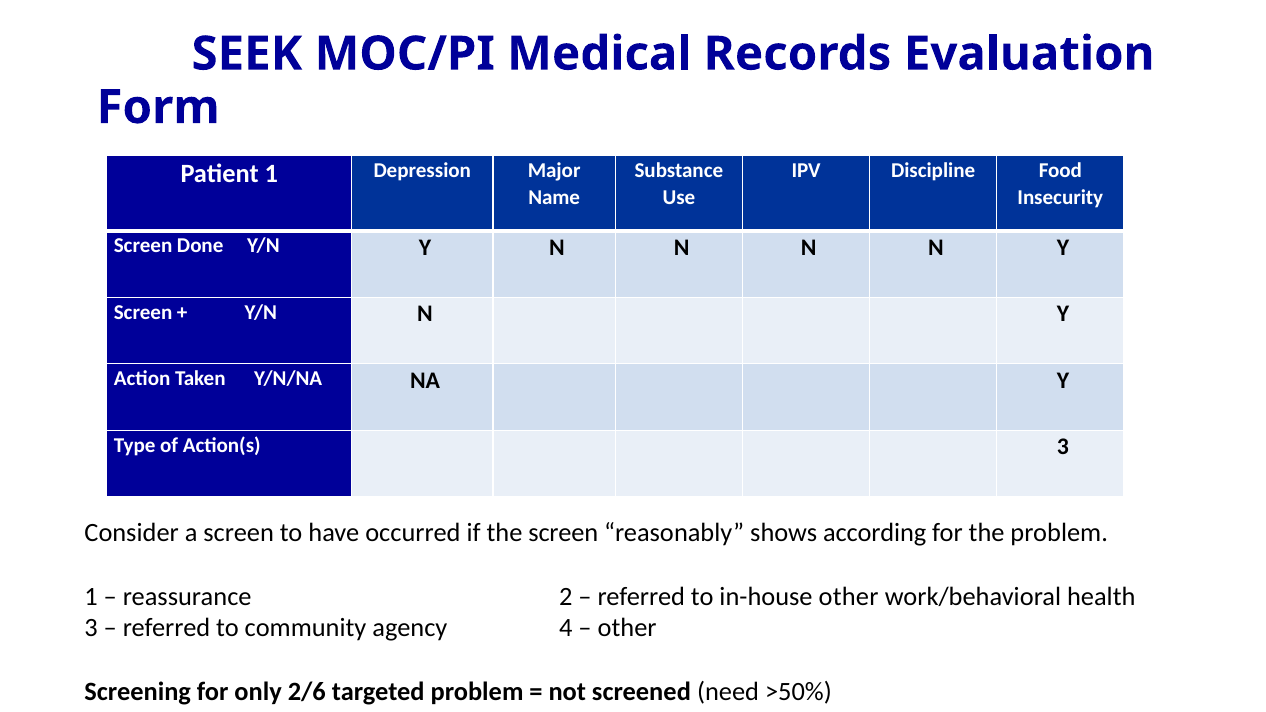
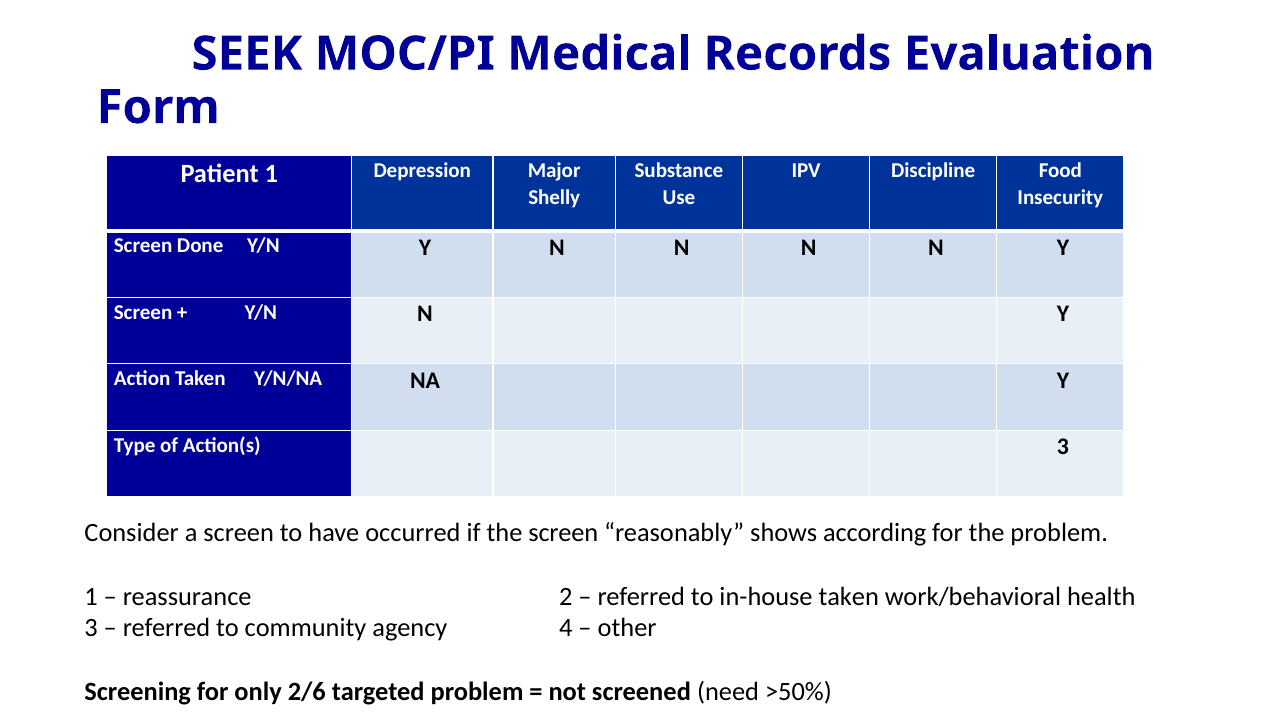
Name: Name -> Shelly (554, 198)
in-house other: other -> taken (849, 596)
